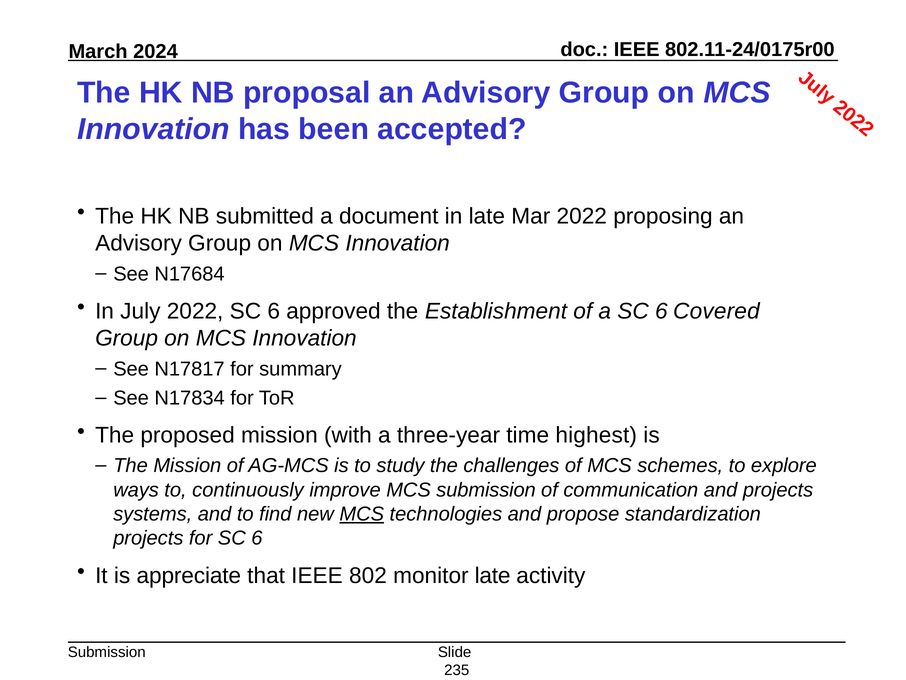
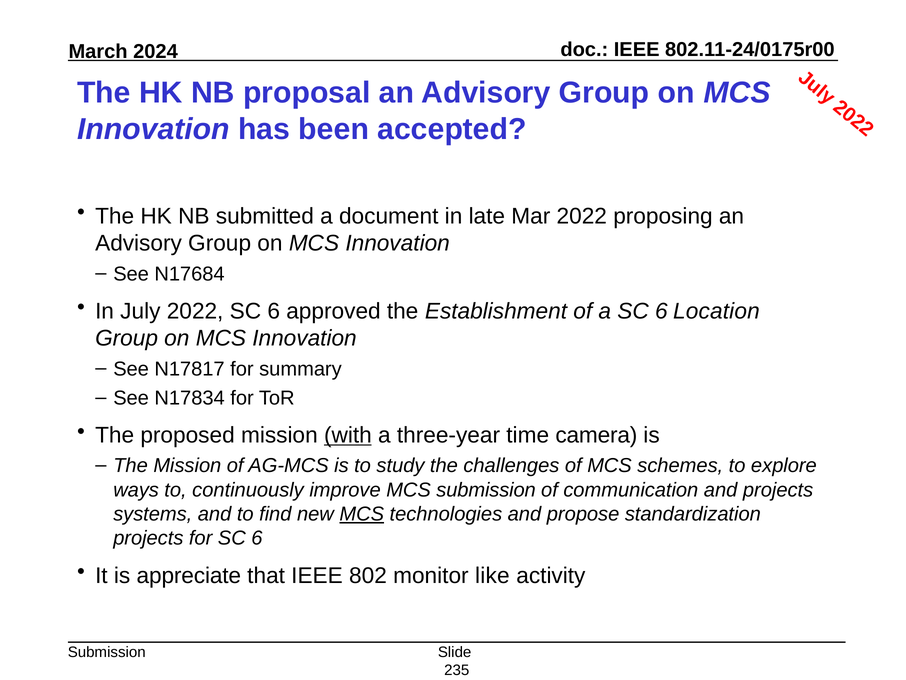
Covered: Covered -> Location (716, 311)
with underline: none -> present (348, 435)
highest: highest -> camera (596, 435)
monitor late: late -> like (492, 575)
